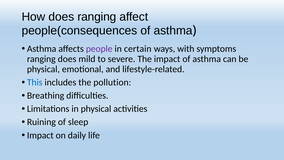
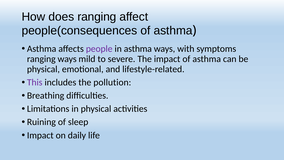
in certain: certain -> asthma (138, 49)
ranging does: does -> ways (67, 59)
This colour: blue -> purple (35, 82)
